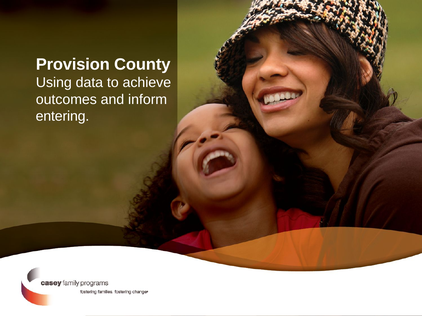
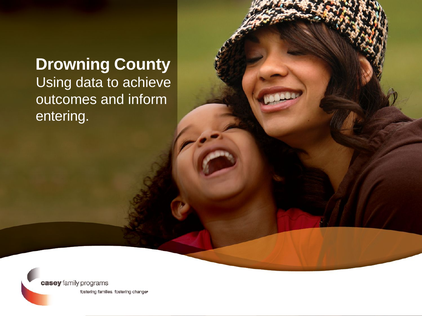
Provision: Provision -> Drowning (73, 65)
